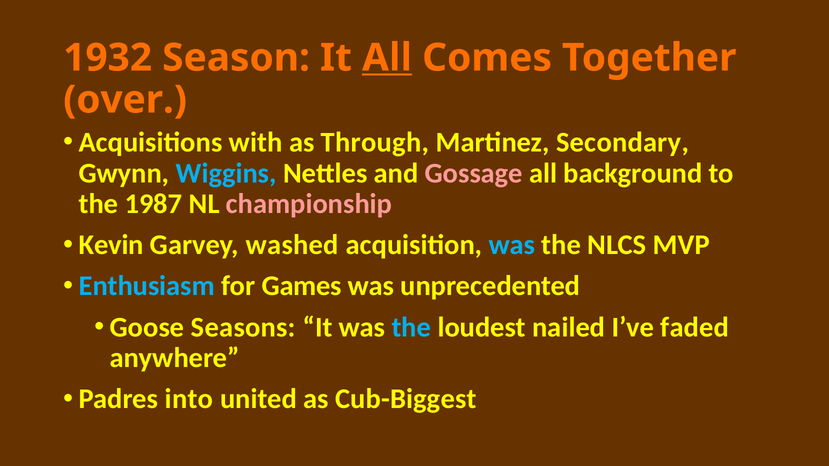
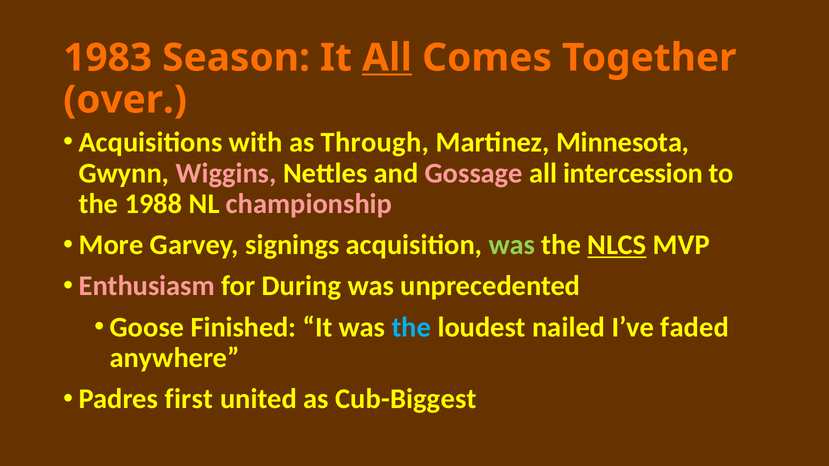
1932: 1932 -> 1983 (108, 58)
Secondary: Secondary -> Minnesota (623, 142)
Wiggins colour: light blue -> pink (226, 173)
background: background -> intercession (633, 173)
1987: 1987 -> 1988 (153, 204)
Kevin: Kevin -> More (111, 245)
washed: washed -> signings (292, 245)
was colour: light blue -> light green (512, 245)
NLCS underline: none -> present (617, 245)
Enthusiasm colour: light blue -> pink (147, 286)
Games: Games -> During (301, 286)
Seasons: Seasons -> Finished (243, 327)
into: into -> first (189, 399)
